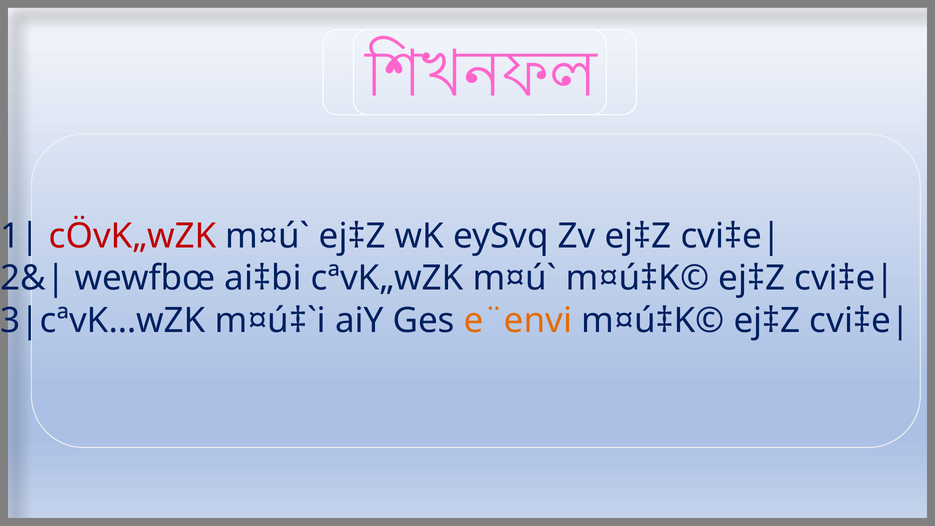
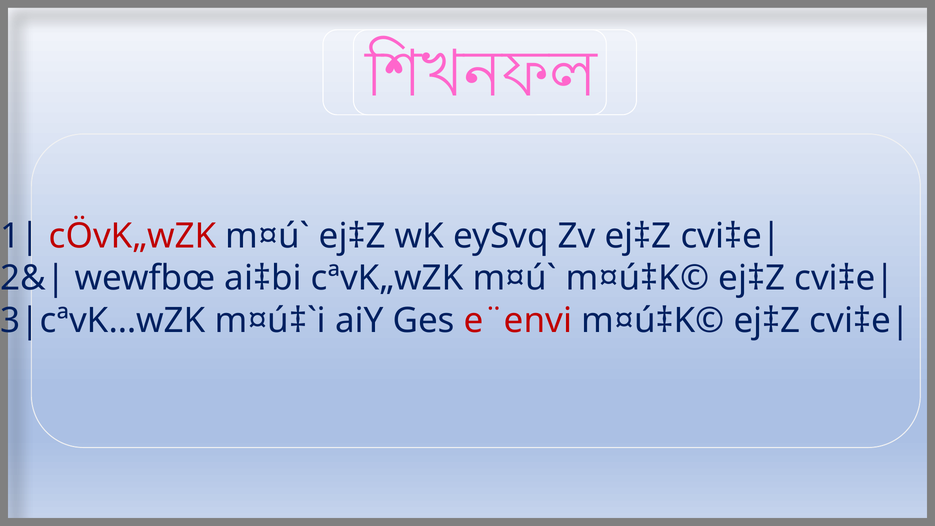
e¨envi colour: orange -> red (518, 320)
